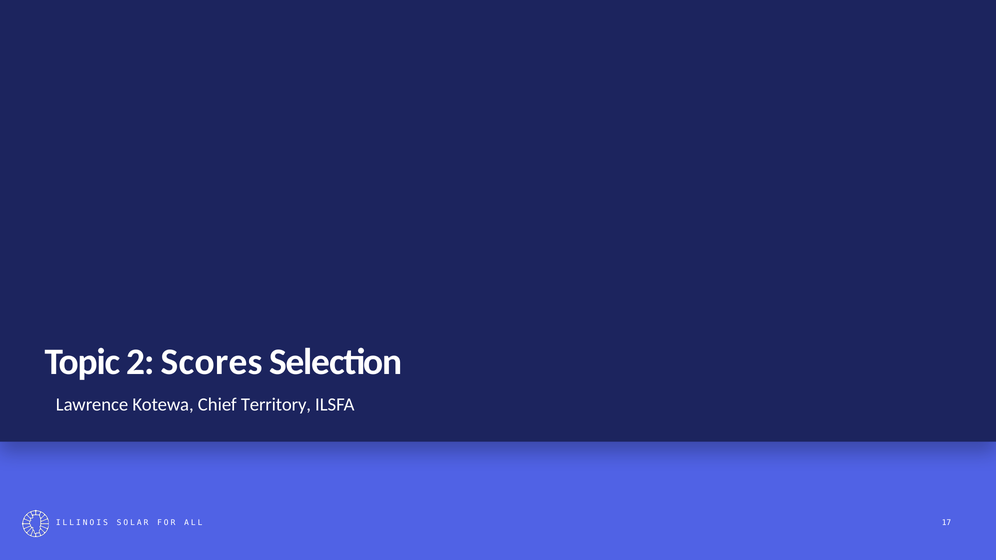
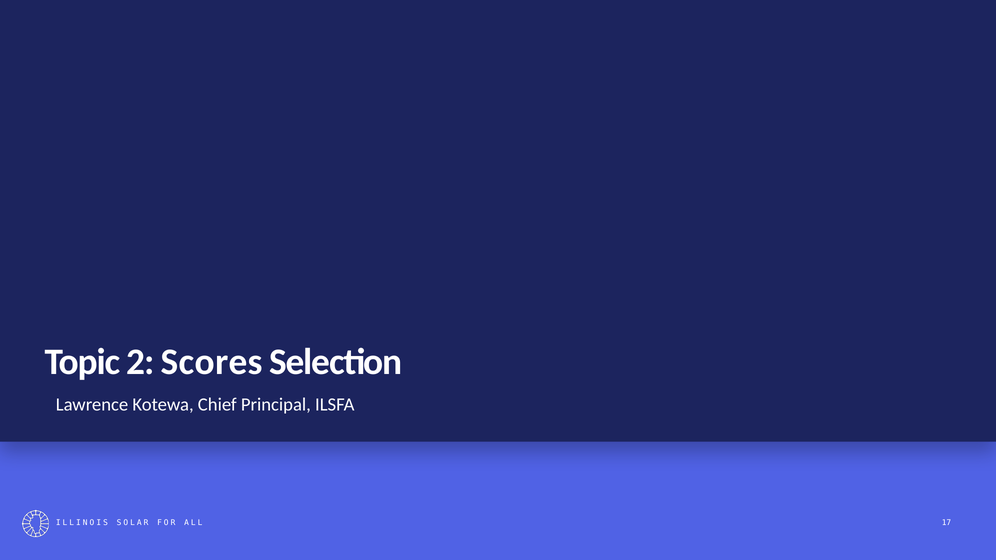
Territory: Territory -> Principal (276, 405)
